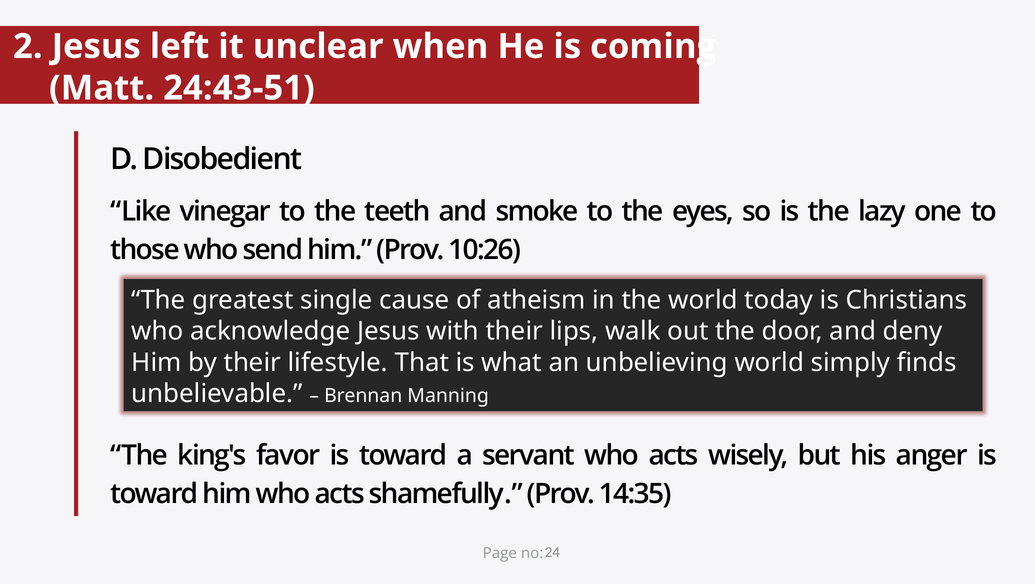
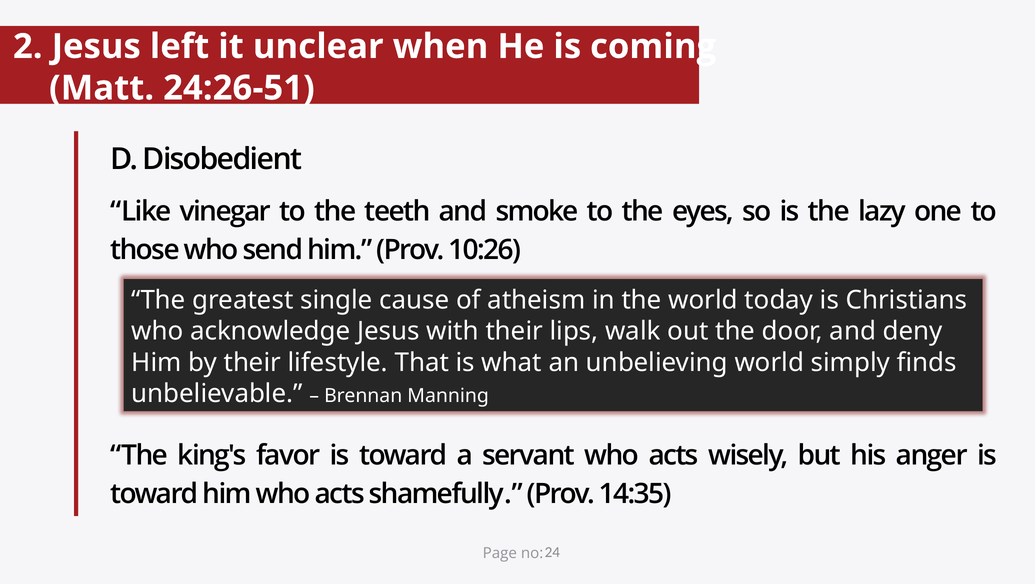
24:43-51: 24:43-51 -> 24:26-51 (239, 88)
